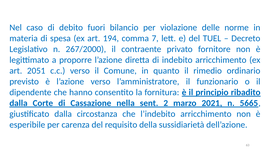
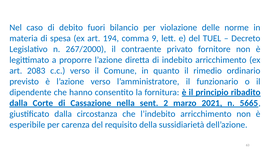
7: 7 -> 9 (155, 38)
2051: 2051 -> 2083 (36, 71)
